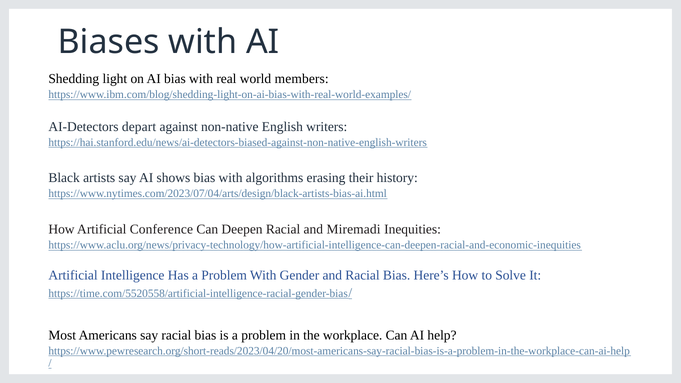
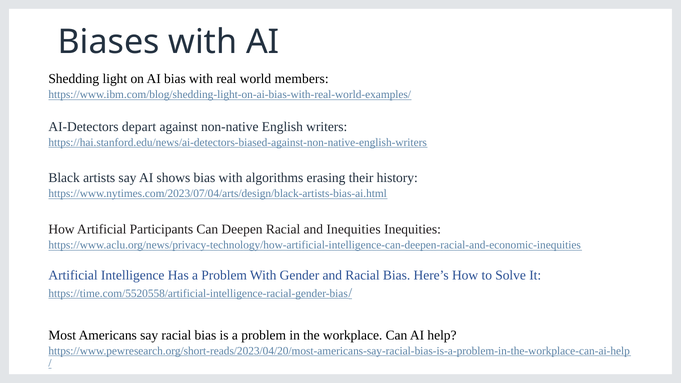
Conference: Conference -> Participants (161, 229)
and Miremadi: Miremadi -> Inequities (354, 229)
